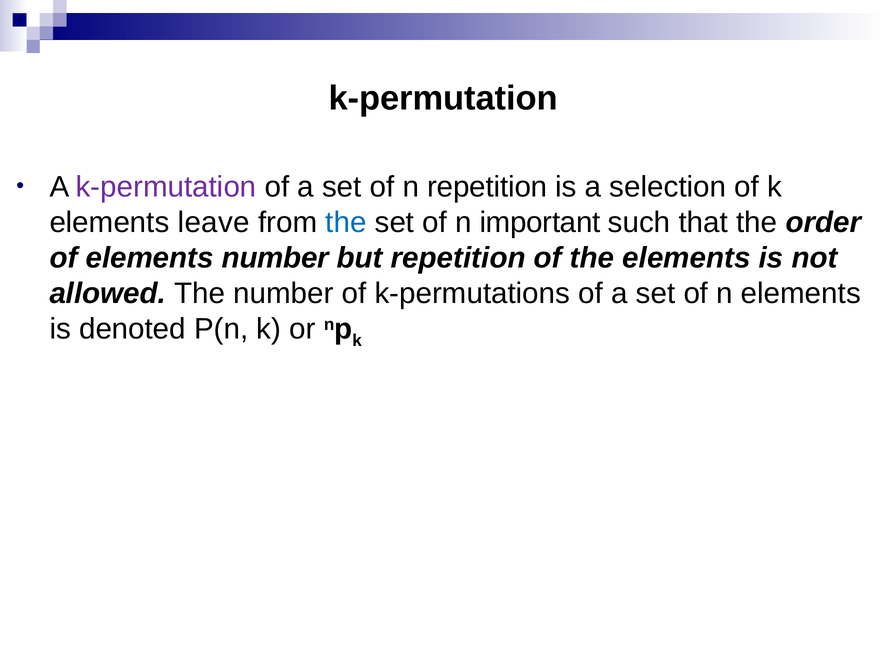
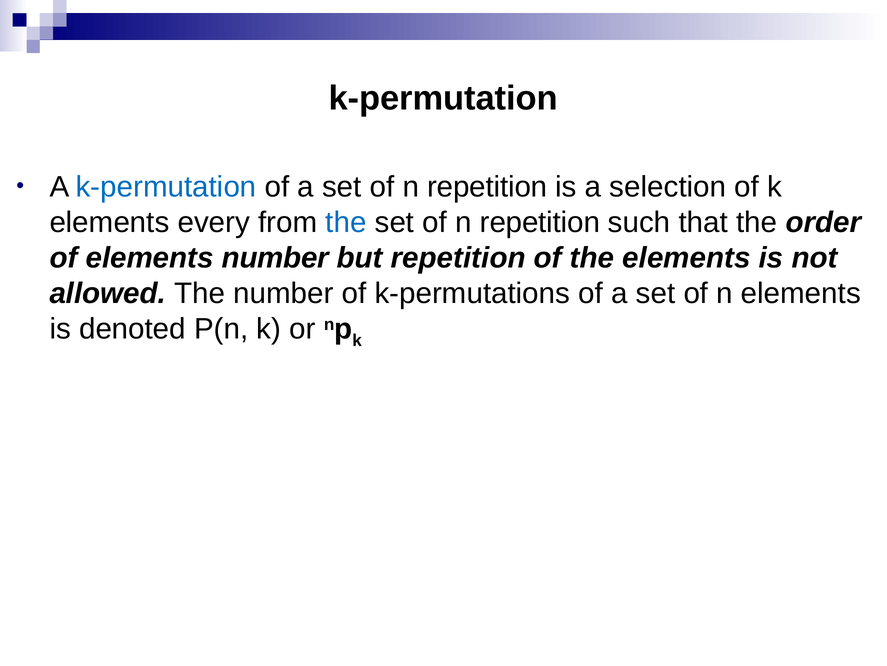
k-permutation colour: purple -> blue (166, 187)
leave: leave -> every (214, 222)
important: important -> repetition (540, 222)
